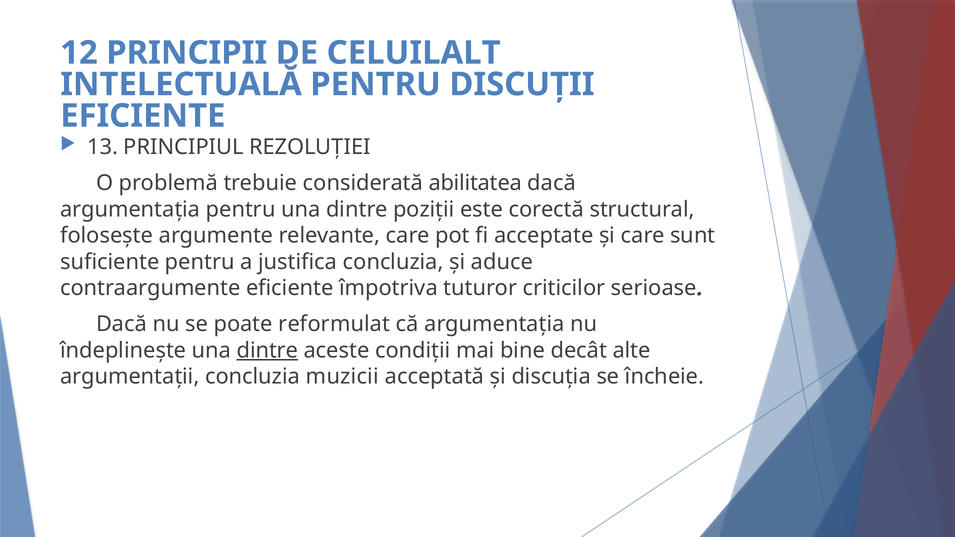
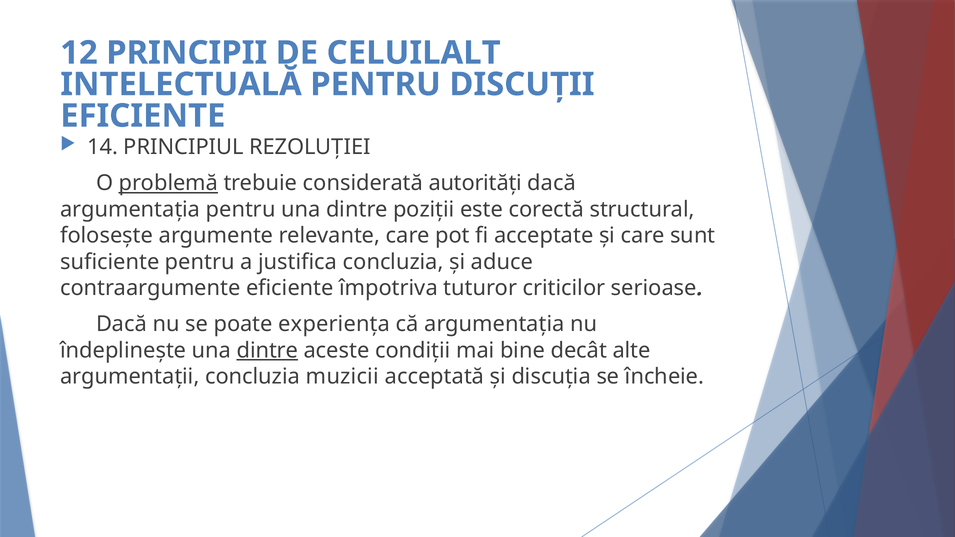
13: 13 -> 14 (102, 147)
problemă underline: none -> present (168, 183)
abilitatea: abilitatea -> autorități (475, 183)
reformulat: reformulat -> experiența (334, 324)
